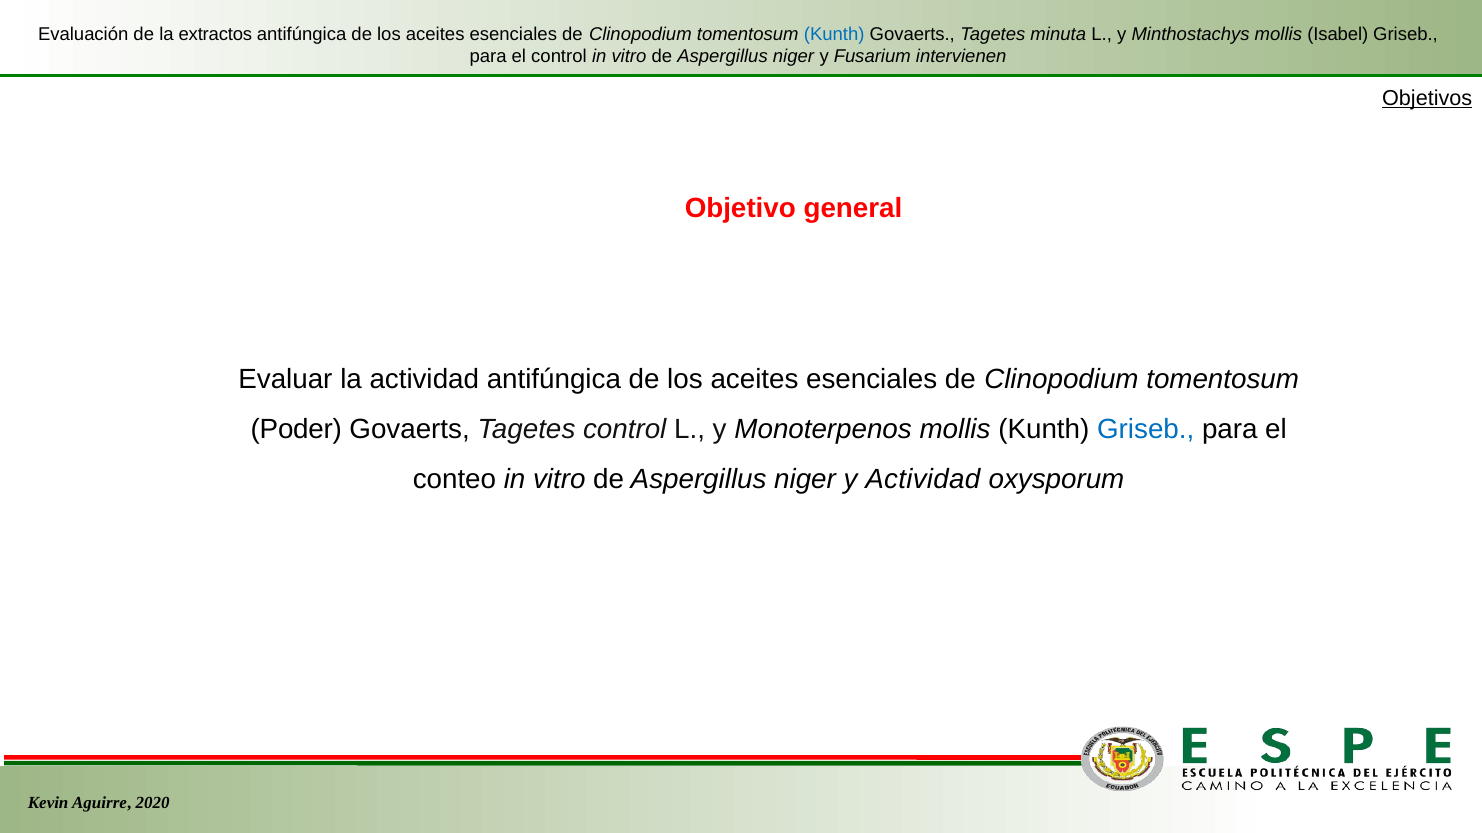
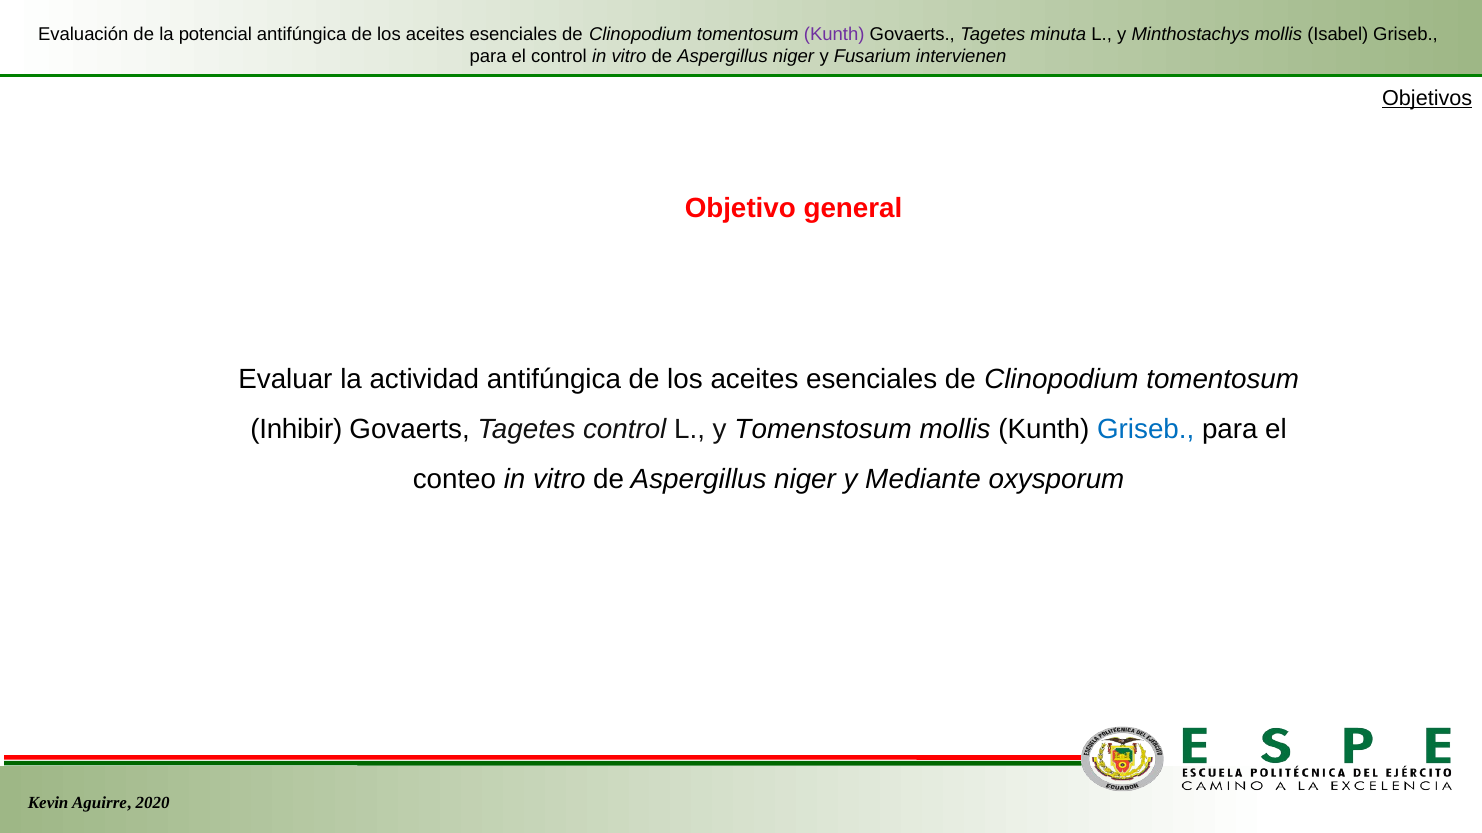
extractos: extractos -> potencial (215, 35)
Kunth colour: blue -> purple (834, 35)
Poder: Poder -> Inhibir (296, 430)
Monoterpenos: Monoterpenos -> Tomenstosum (823, 430)
y Actividad: Actividad -> Mediante (923, 480)
